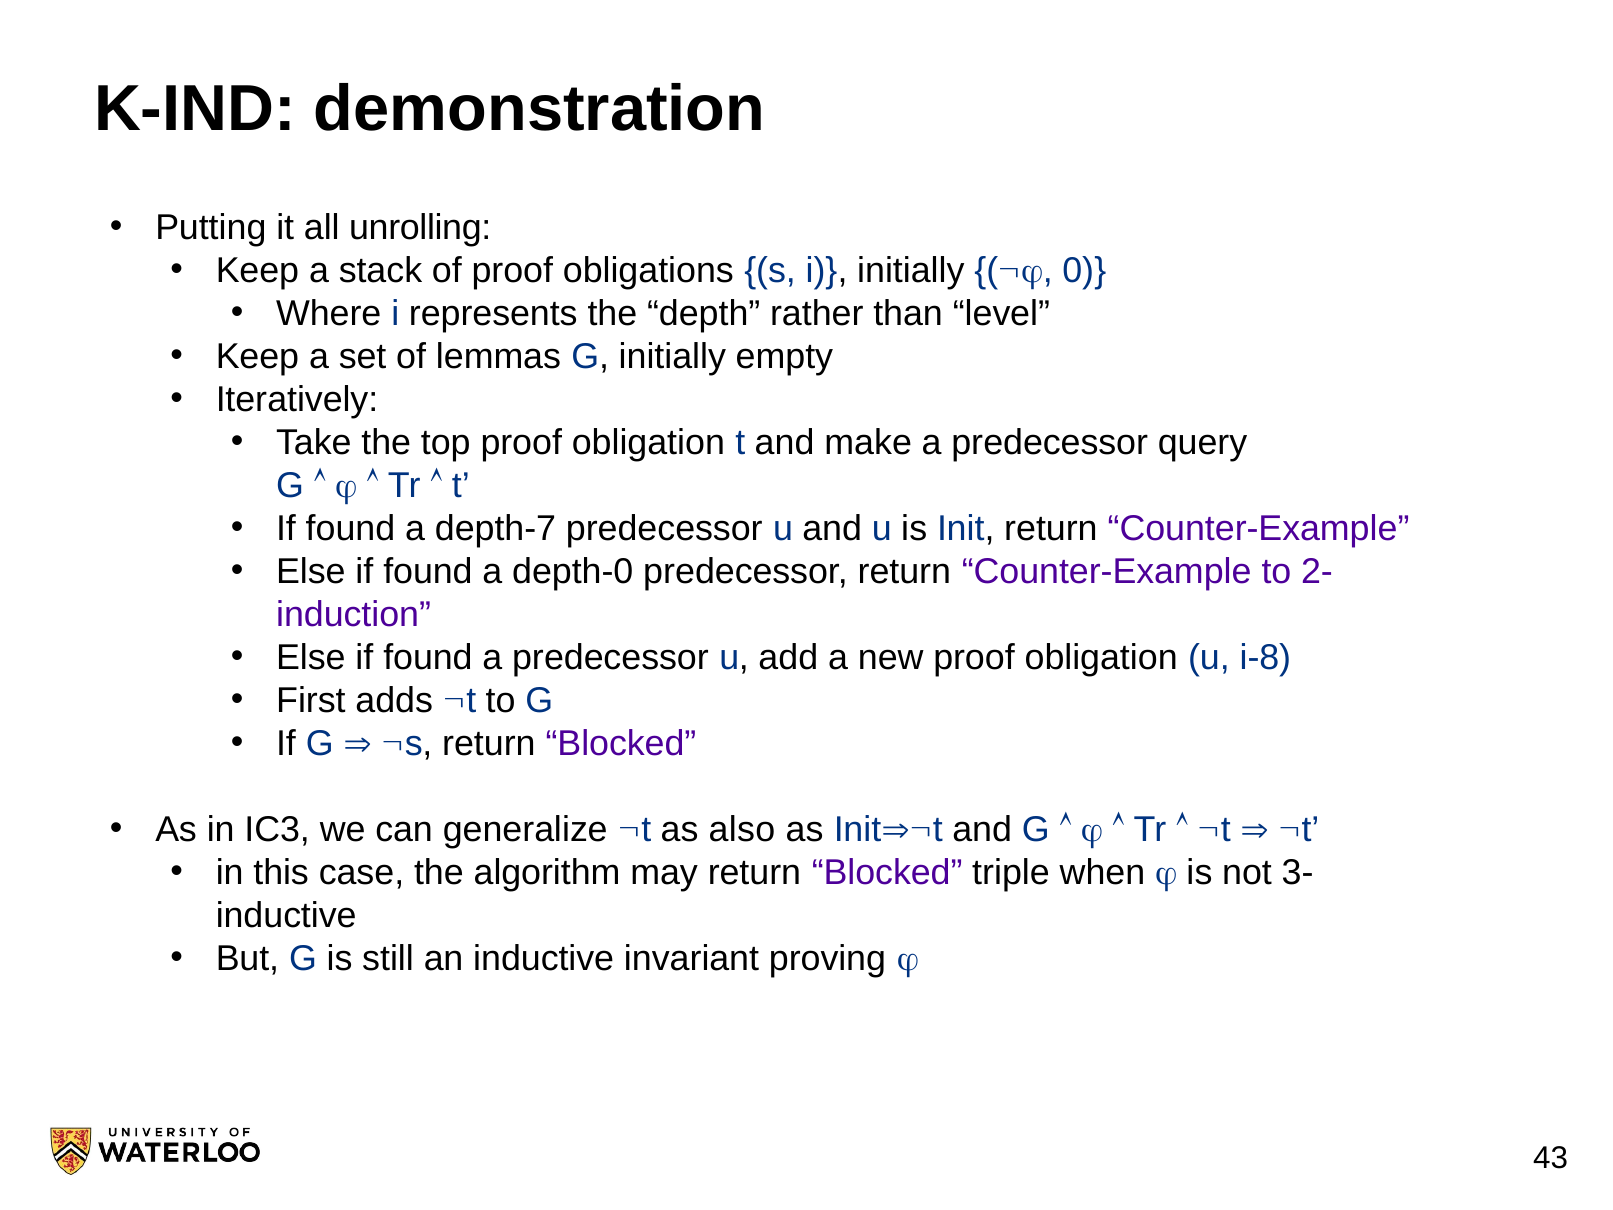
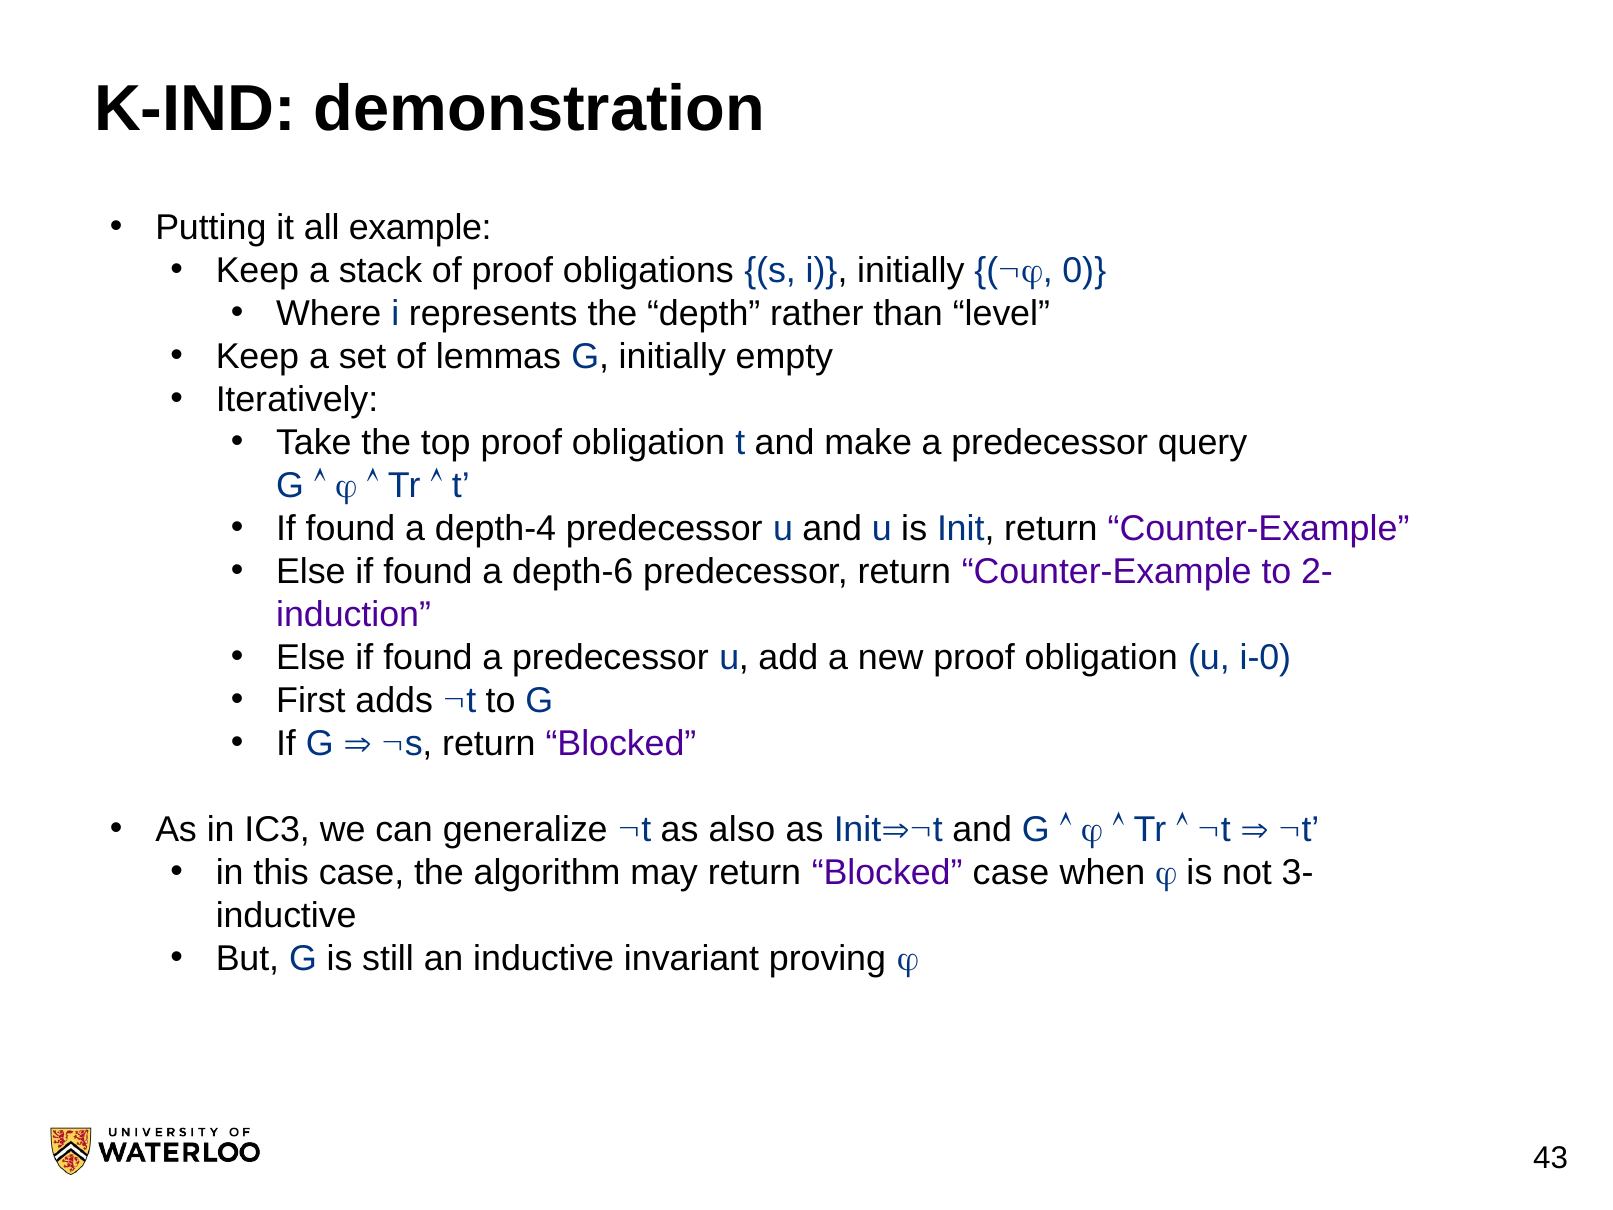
unrolling: unrolling -> example (420, 227)
depth-7: depth-7 -> depth-4 (495, 528)
depth-0: depth-0 -> depth-6 (573, 571)
i-8: i-8 -> i-0 (1265, 657)
Blocked triple: triple -> case (1011, 872)
